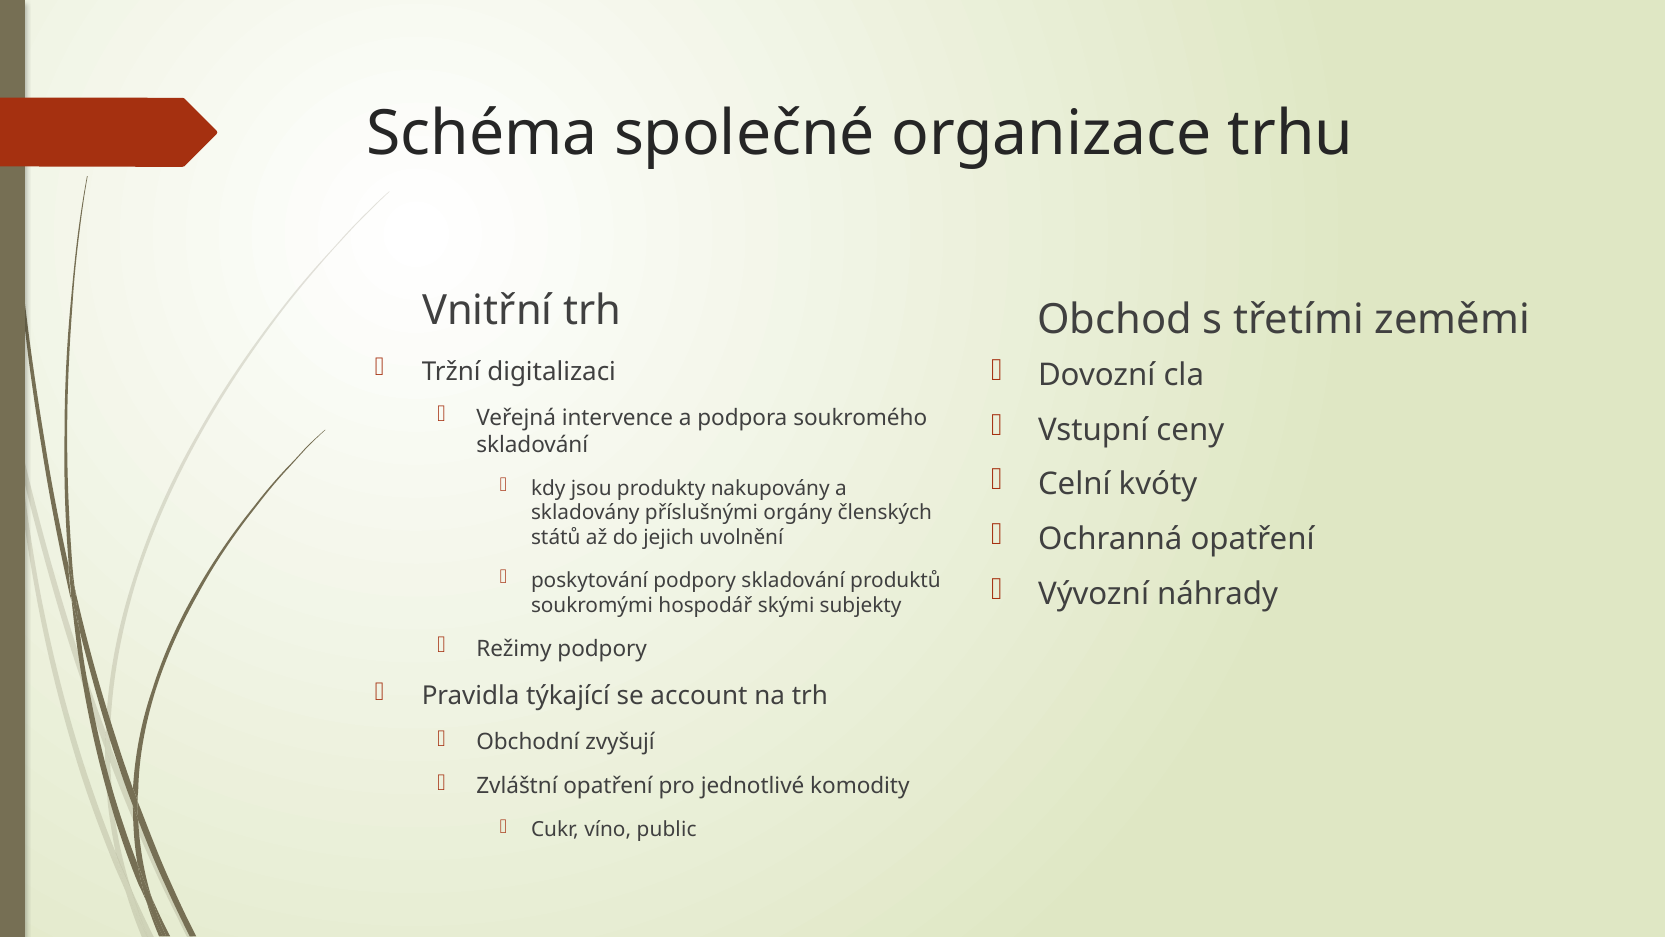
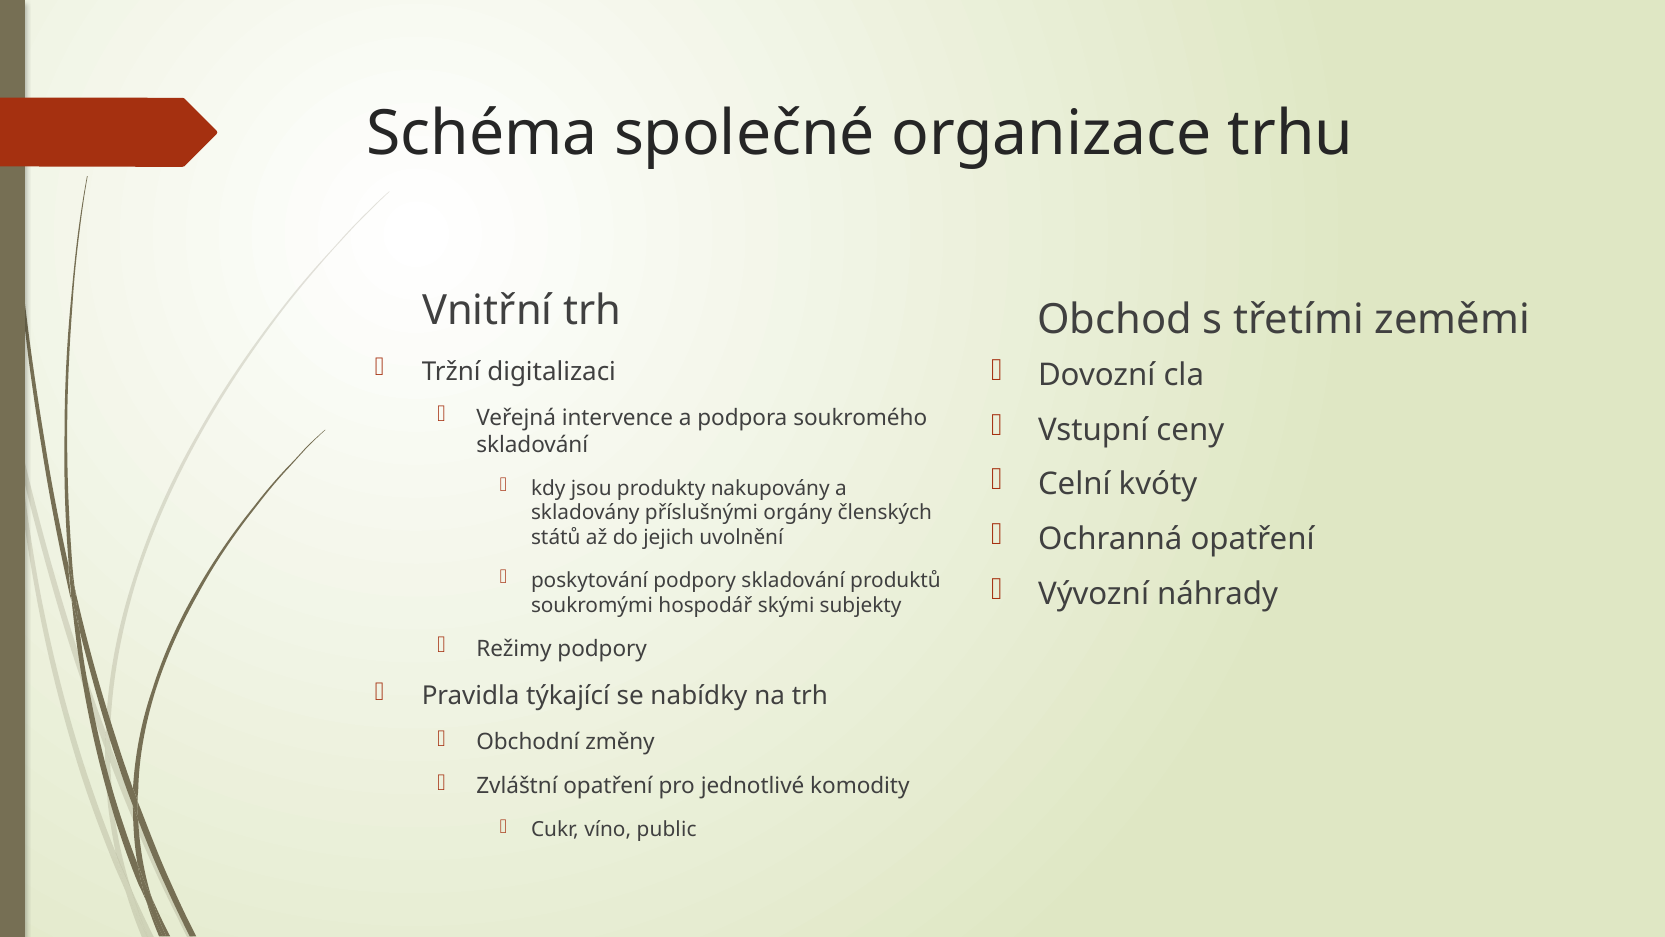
account: account -> nabídky (699, 695)
zvyšují: zvyšují -> změny (620, 742)
